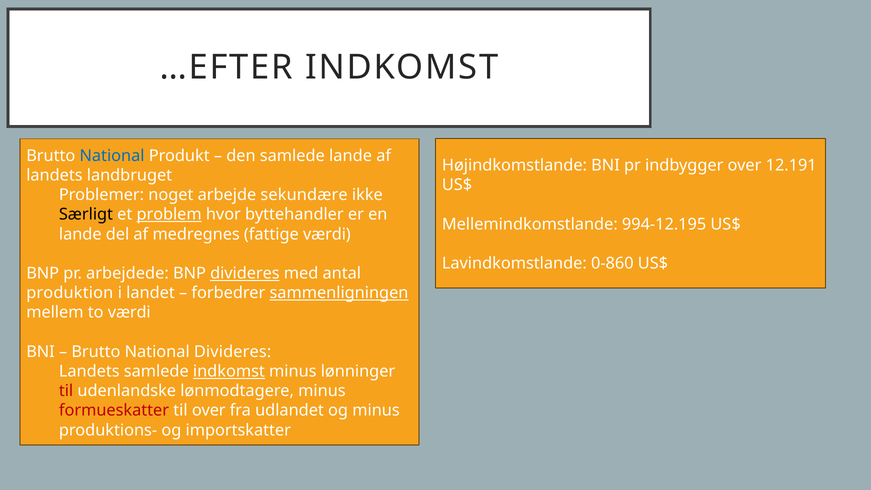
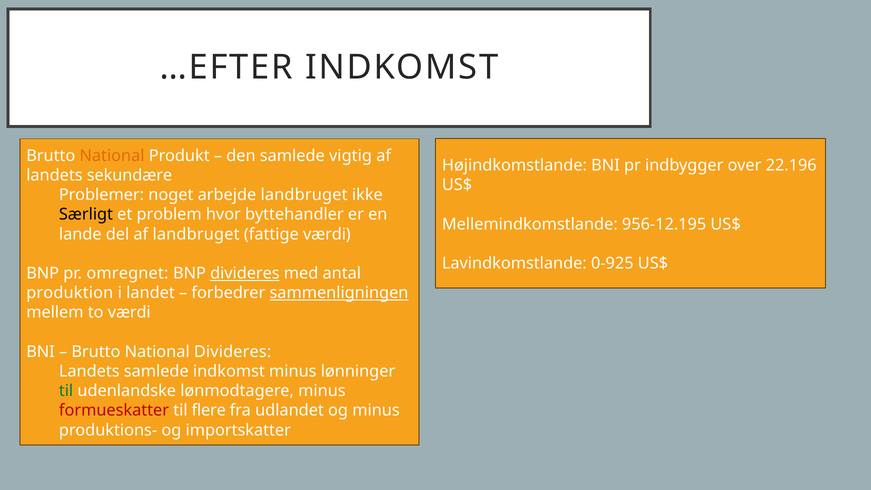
National colour: blue -> orange (112, 156)
samlede lande: lande -> vigtig (351, 156)
12.191: 12.191 -> 22.196 (791, 165)
landbruget: landbruget -> sekundære (130, 175)
arbejde sekundære: sekundære -> landbruget (304, 195)
problem underline: present -> none (169, 215)
994-12.195: 994-12.195 -> 956-12.195 (664, 224)
af medregnes: medregnes -> landbruget (196, 234)
0-860: 0-860 -> 0-925 (612, 263)
arbejdede: arbejdede -> omregnet (127, 273)
indkomst underline: present -> none (229, 371)
til colour: red -> green (66, 391)
til over: over -> flere (209, 410)
